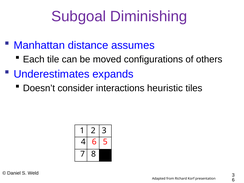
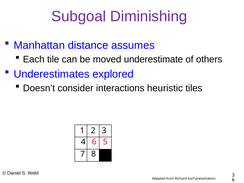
configurations: configurations -> underestimate (153, 59)
expands: expands -> explored (113, 74)
